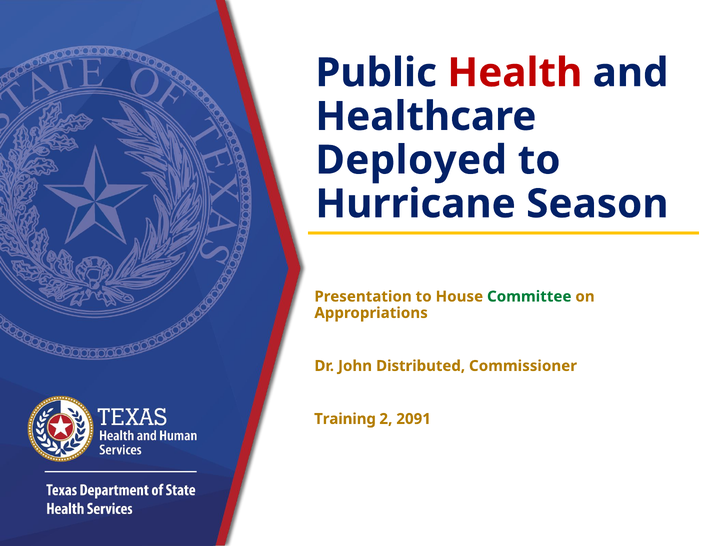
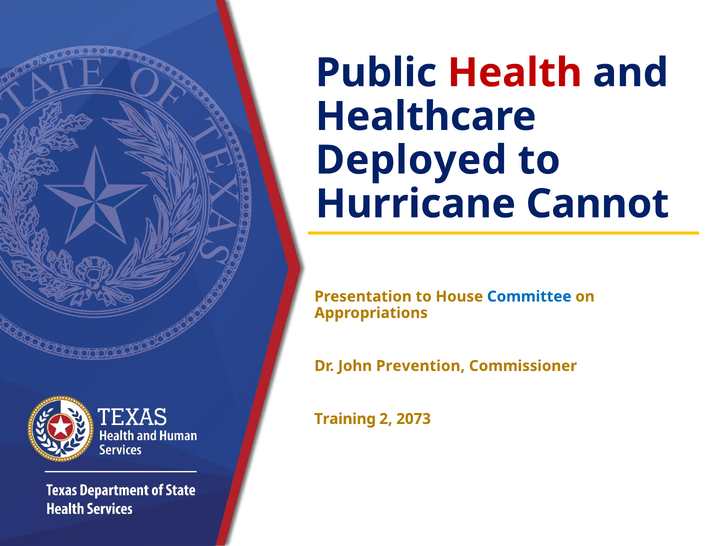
Season: Season -> Cannot (598, 204)
Committee colour: green -> blue (529, 296)
Distributed: Distributed -> Prevention (420, 365)
2091: 2091 -> 2073 (414, 418)
